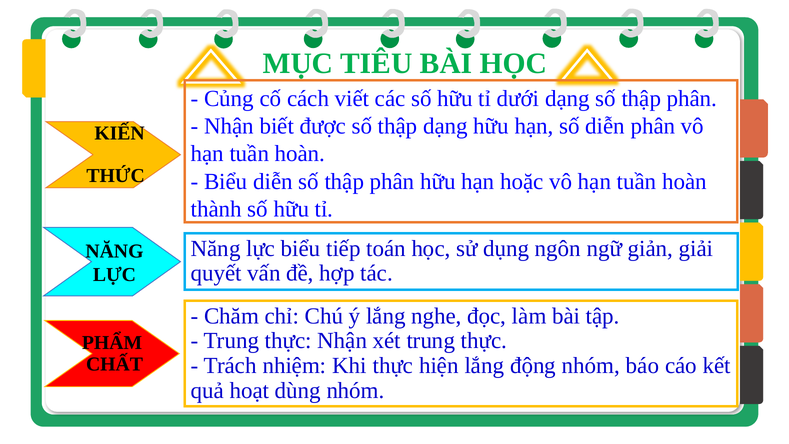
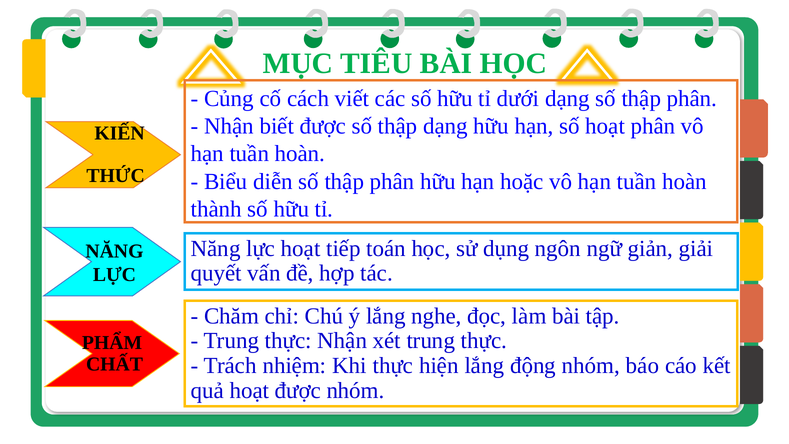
số diễn: diễn -> hoạt (605, 126)
lực biểu: biểu -> hoạt (301, 248)
hoạt dùng: dùng -> được (298, 390)
